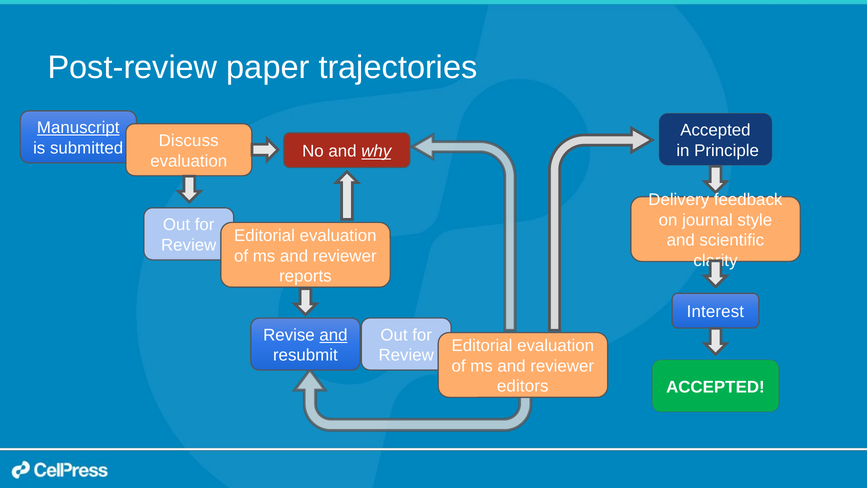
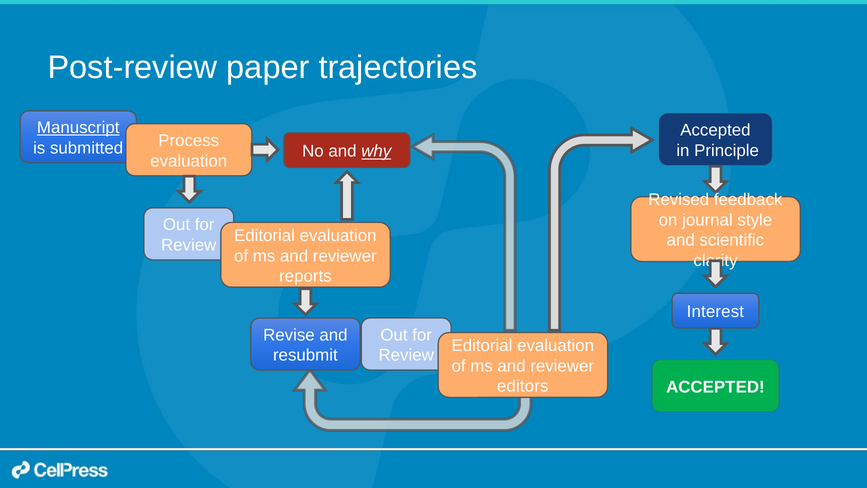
Discuss: Discuss -> Process (189, 141)
Delivery: Delivery -> Revised (679, 200)
and underline: present -> none (334, 335)
